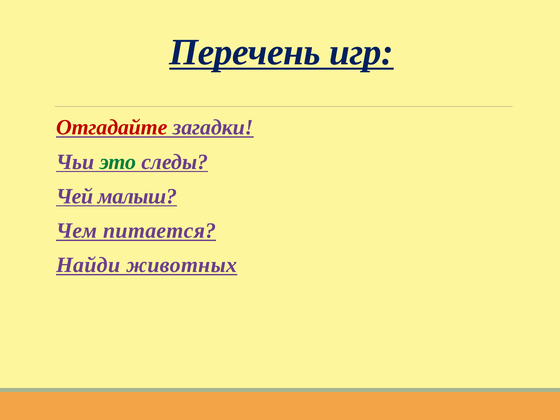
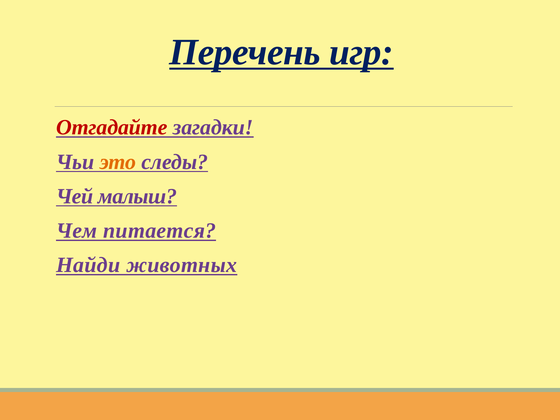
это colour: green -> orange (118, 162)
